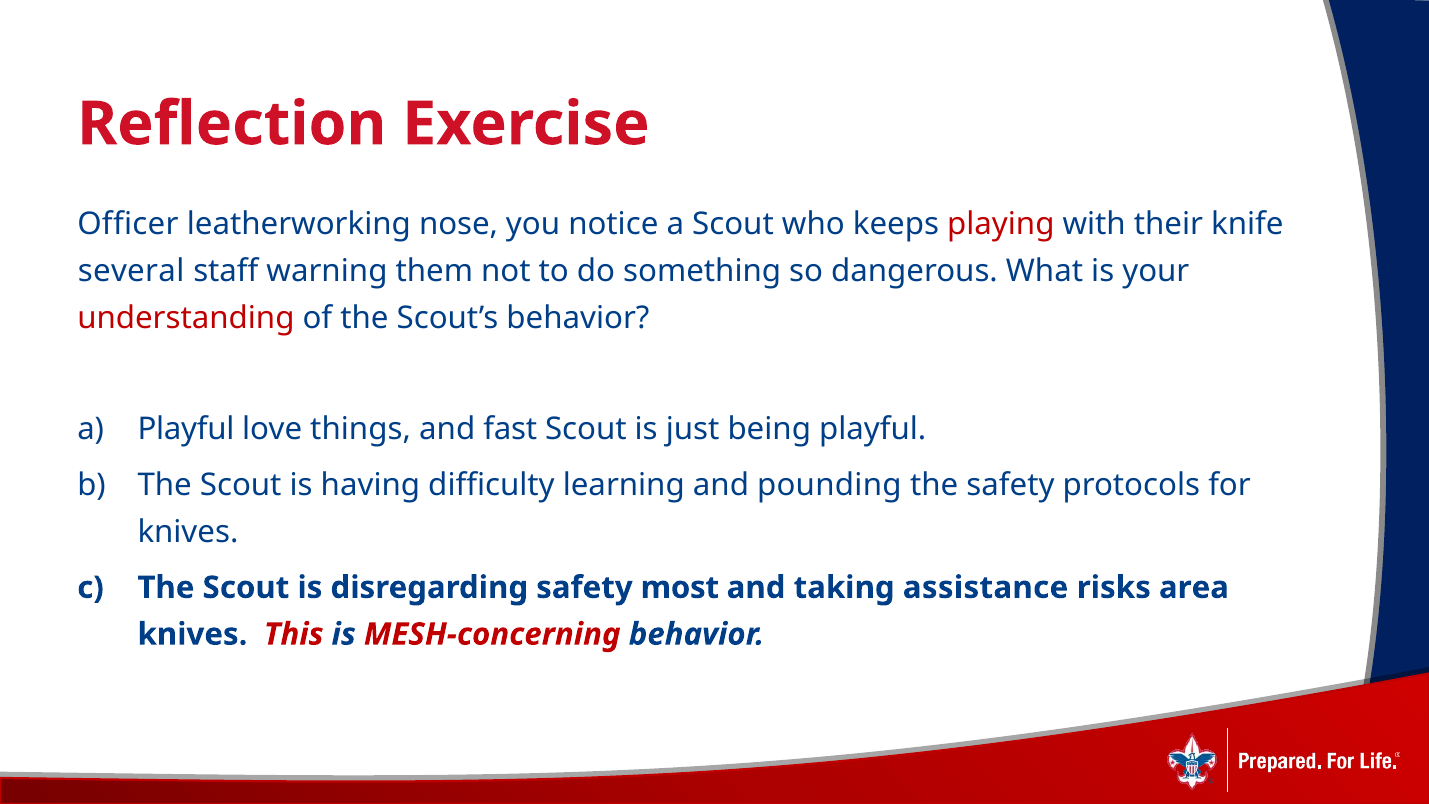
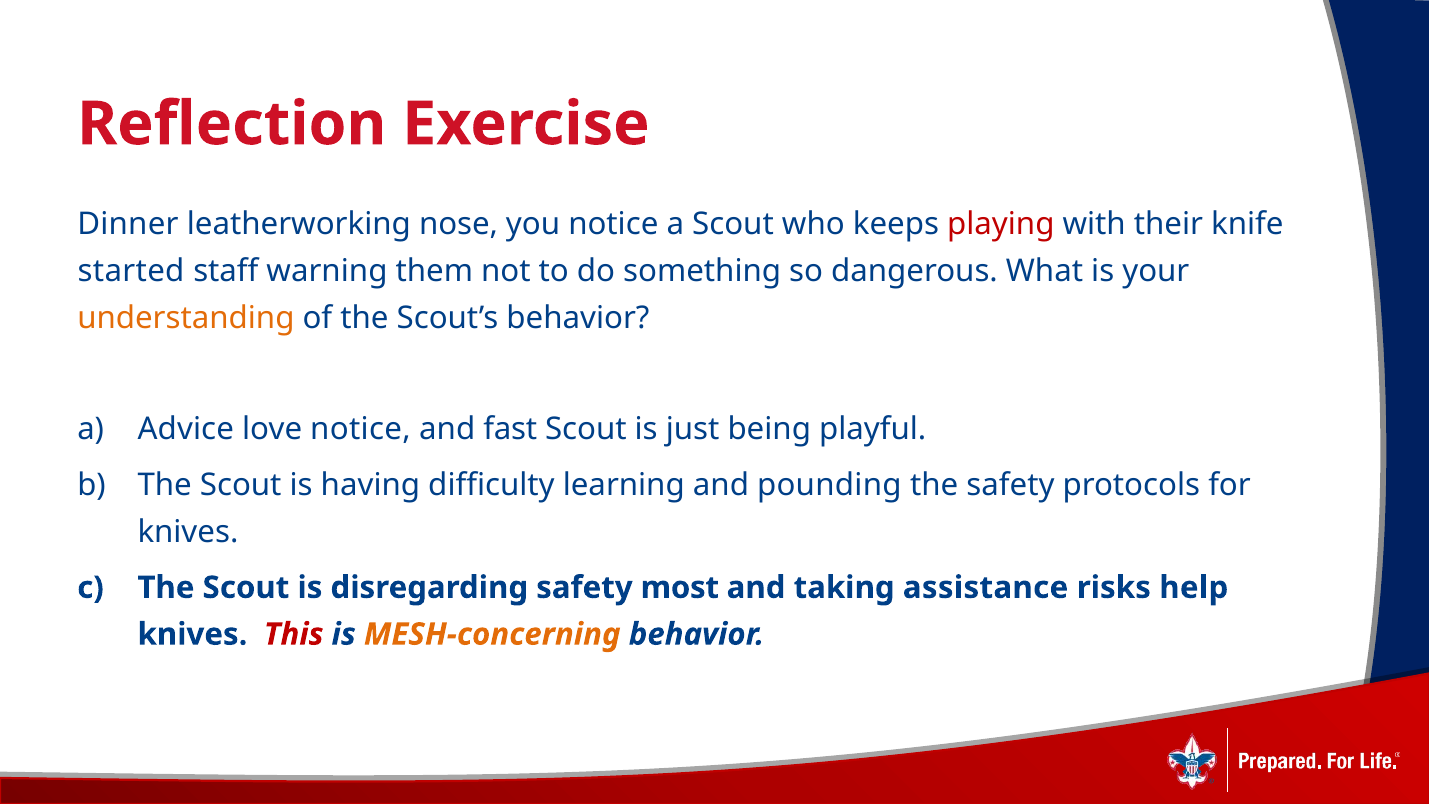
Officer: Officer -> Dinner (128, 224)
several: several -> started (131, 271)
understanding colour: red -> orange (186, 318)
a Playful: Playful -> Advice (186, 429)
love things: things -> notice (360, 429)
area: area -> help (1194, 587)
MESH-concerning colour: red -> orange (492, 634)
